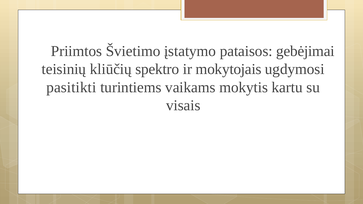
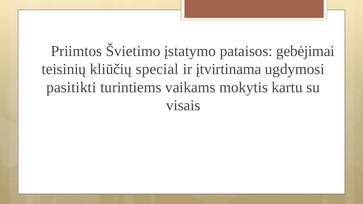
spektro: spektro -> special (157, 69)
mokytojais: mokytojais -> įtvirtinama (229, 69)
